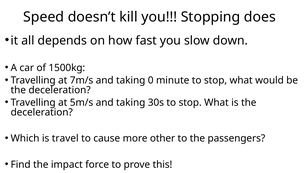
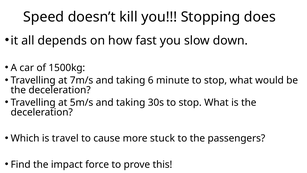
0: 0 -> 6 (151, 80)
other: other -> stuck (162, 138)
